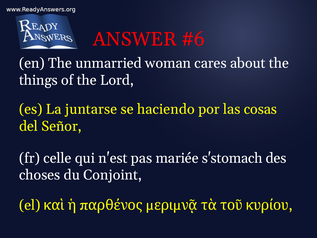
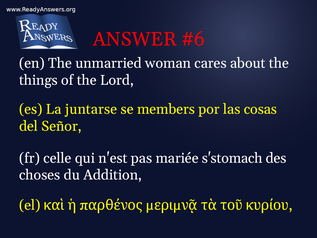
haciendo: haciendo -> members (166, 109)
Conjoint: Conjoint -> Addition (113, 175)
